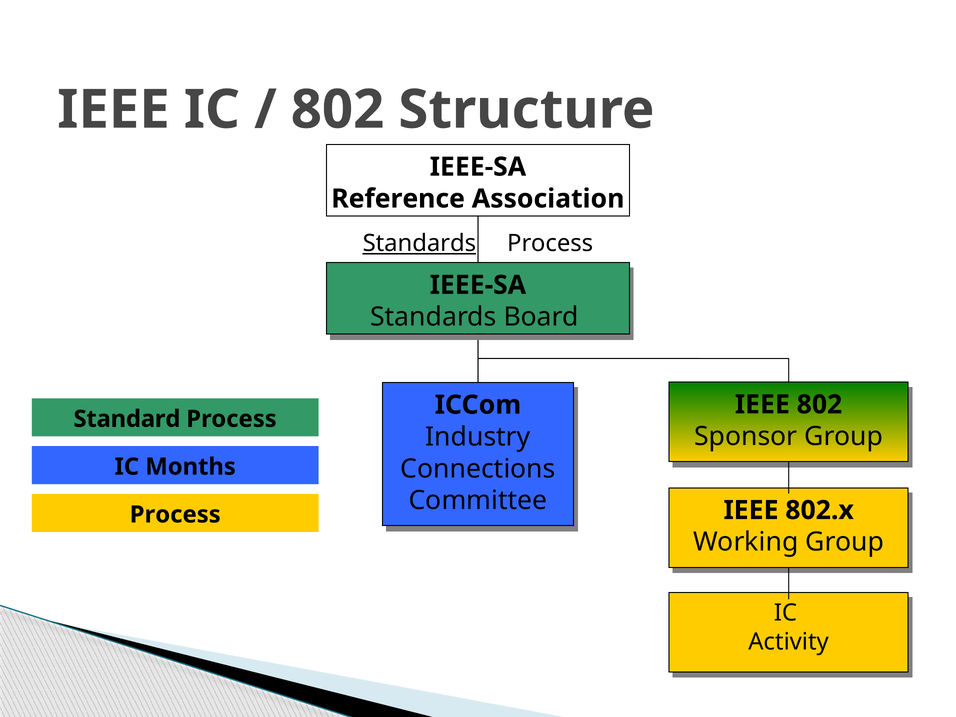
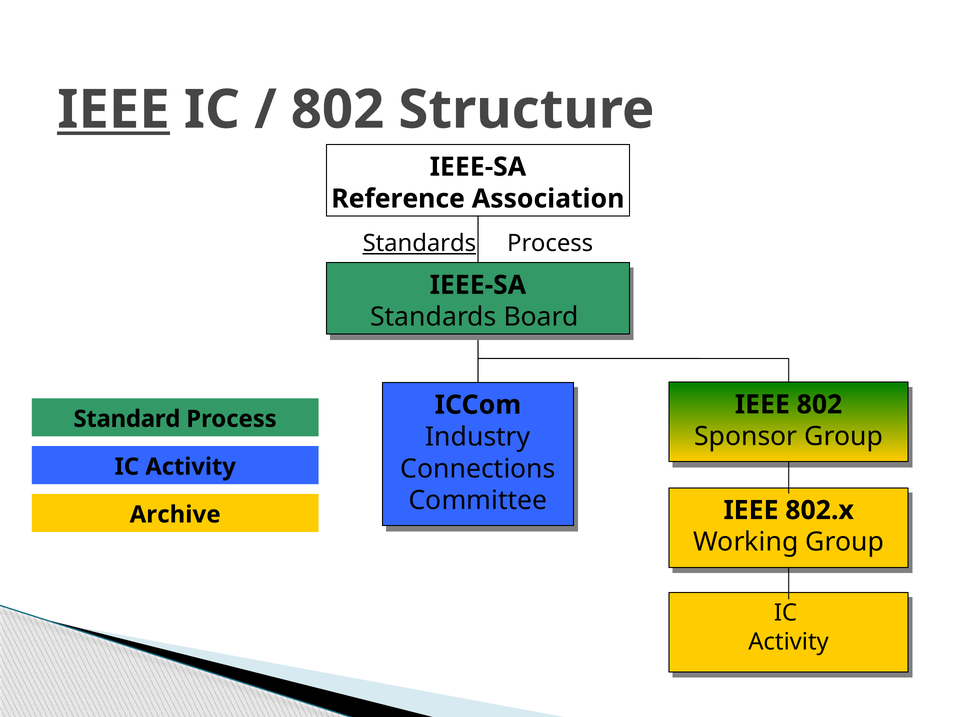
IEEE underline: none -> present (113, 110)
Months: Months -> Activity (191, 467)
Process: Process -> Archive (175, 515)
